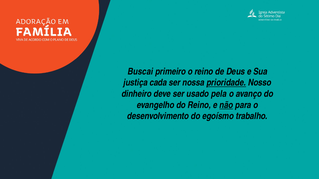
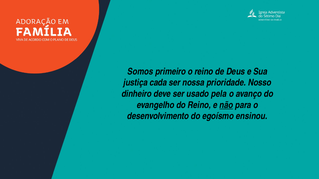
Buscai: Buscai -> Somos (140, 72)
prioridade underline: present -> none (226, 83)
trabalho: trabalho -> ensinou (252, 116)
